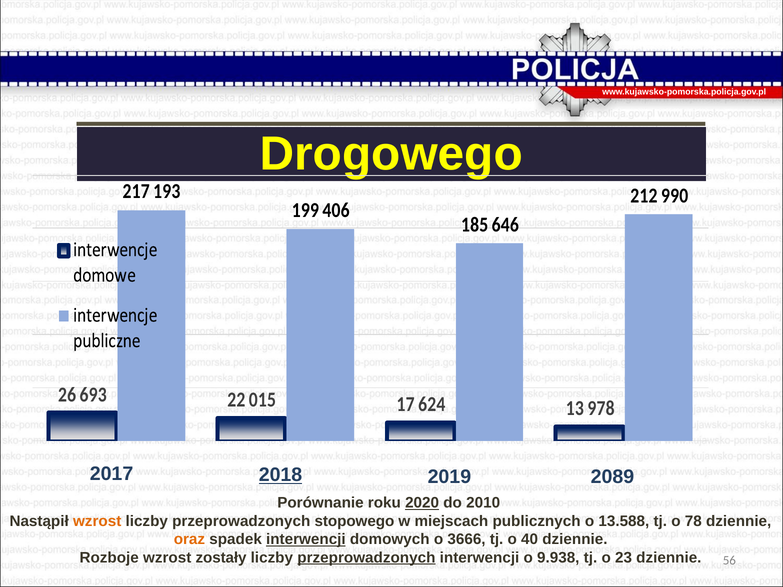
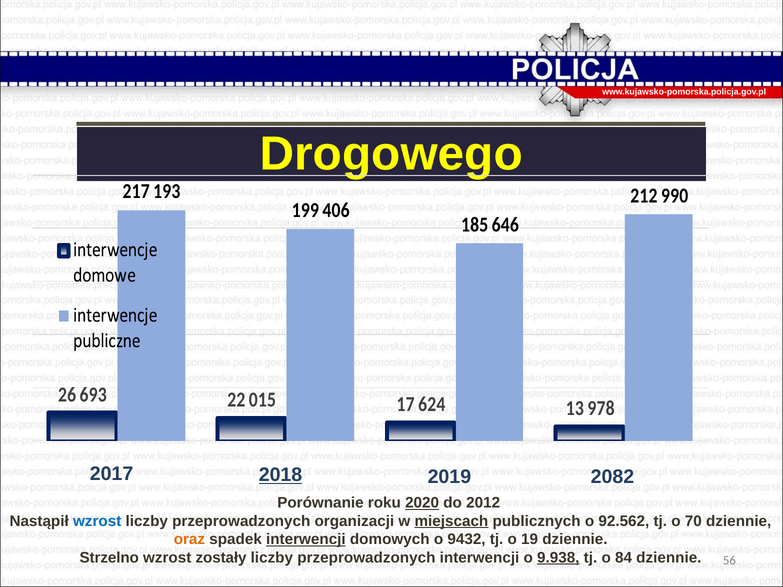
2089: 2089 -> 2082 (612, 477)
2010: 2010 -> 2012 (483, 503)
wzrost colour: orange -> blue (97, 521)
stopowego: stopowego -> organizacji (354, 521)
miejscach underline: none -> present (451, 521)
13.588: 13.588 -> 92.562 (624, 521)
78: 78 -> 70 (693, 521)
3666: 3666 -> 9432 (467, 540)
40: 40 -> 19 (530, 540)
Rozboje: Rozboje -> Strzelno (109, 558)
przeprowadzonych underline: present -> none (366, 558)
9.938 underline: none -> present (558, 558)
23: 23 -> 84 (624, 558)
